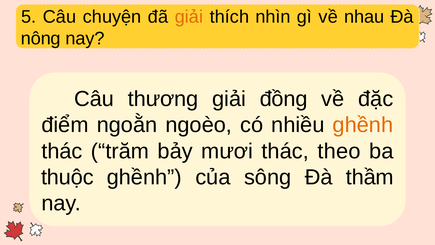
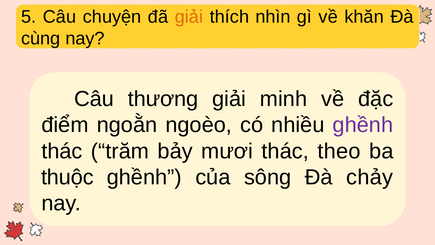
nhau: nhau -> khăn (364, 17)
nông: nông -> cùng (41, 39)
đồng: đồng -> minh (284, 99)
ghềnh colour: orange -> purple (363, 125)
thầm: thầm -> chảy (370, 178)
